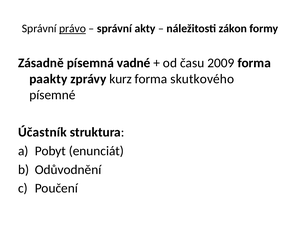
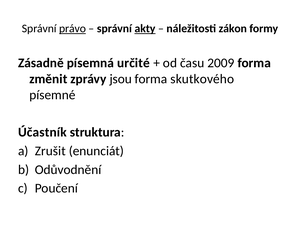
akty underline: none -> present (145, 29)
vadné: vadné -> určité (133, 63)
paakty: paakty -> změnit (48, 79)
kurz: kurz -> jsou (121, 79)
Pobyt: Pobyt -> Zrušit (50, 151)
